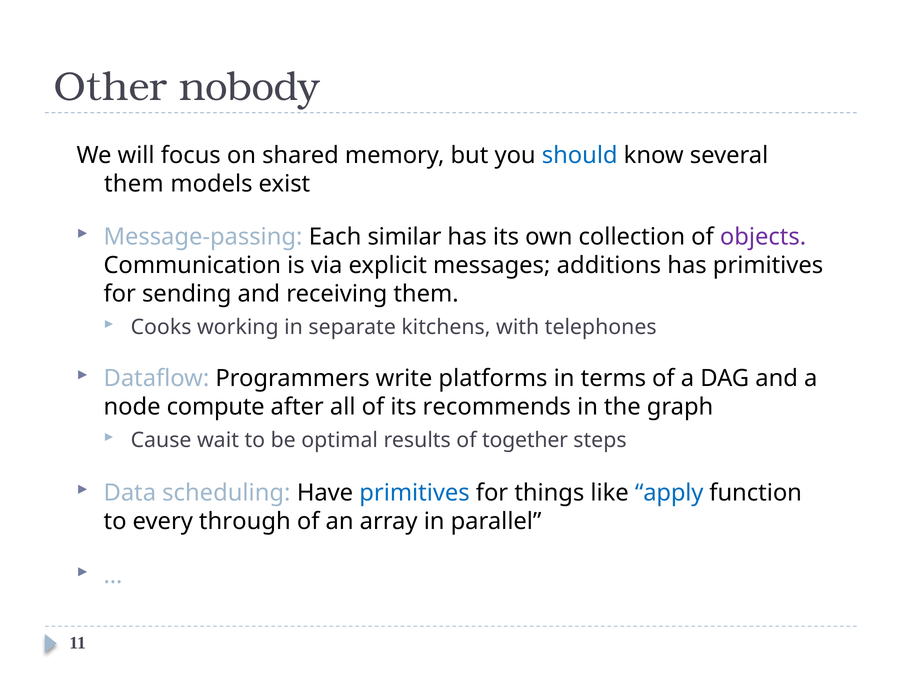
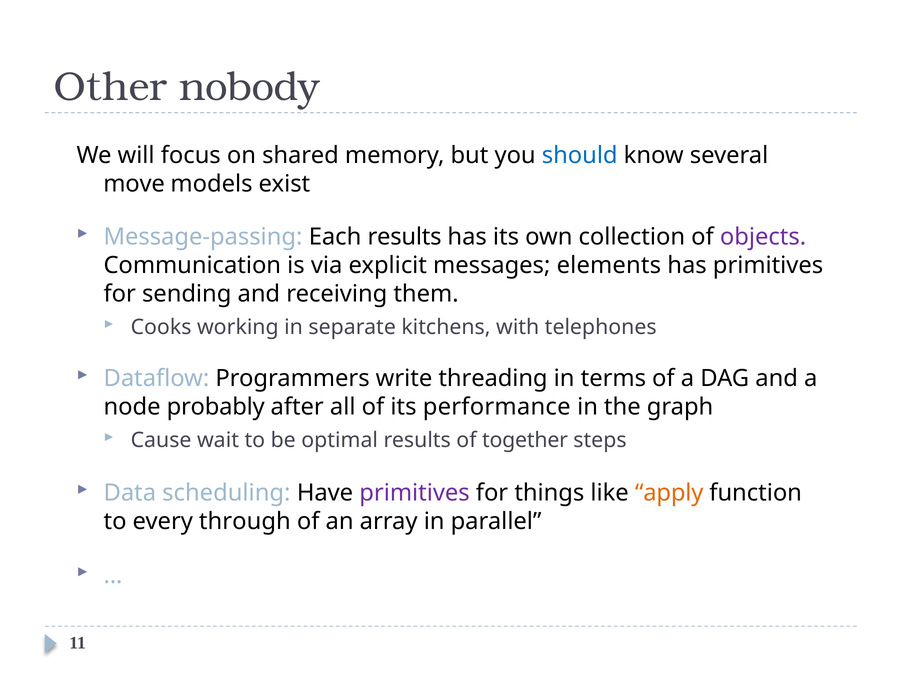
them: them -> move (134, 184)
Each similar: similar -> results (405, 237)
additions: additions -> elements (609, 266)
platforms: platforms -> threading (493, 379)
compute: compute -> probably (216, 407)
recommends: recommends -> performance (497, 407)
primitives colour: blue -> purple (415, 493)
apply colour: blue -> orange (669, 493)
